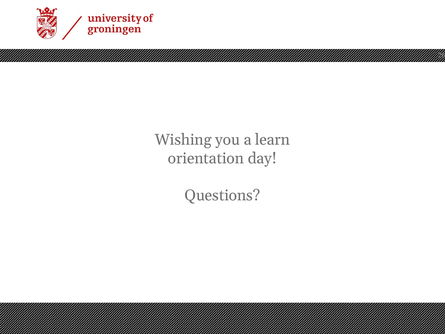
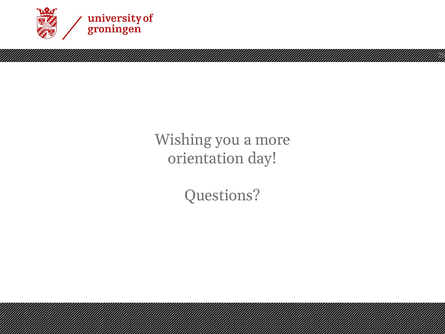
learn: learn -> more (273, 140)
